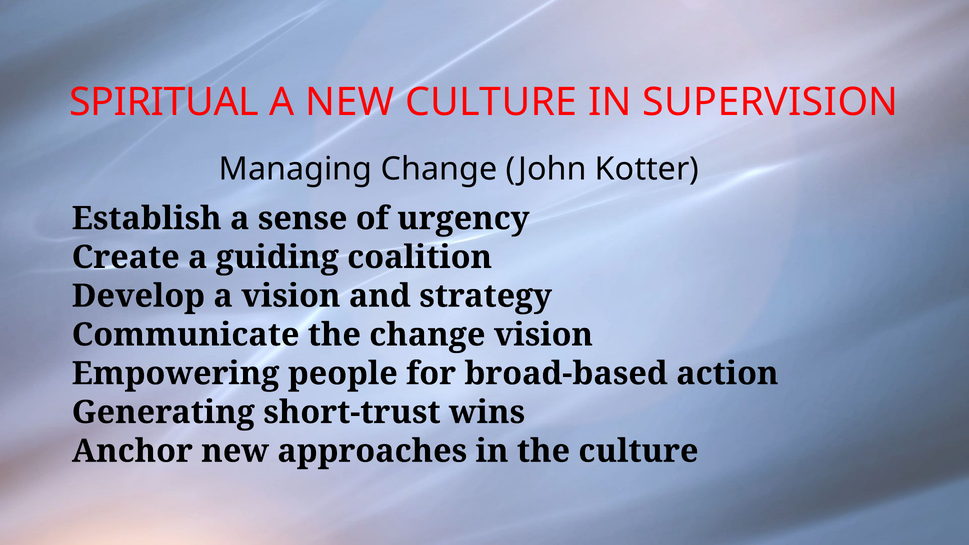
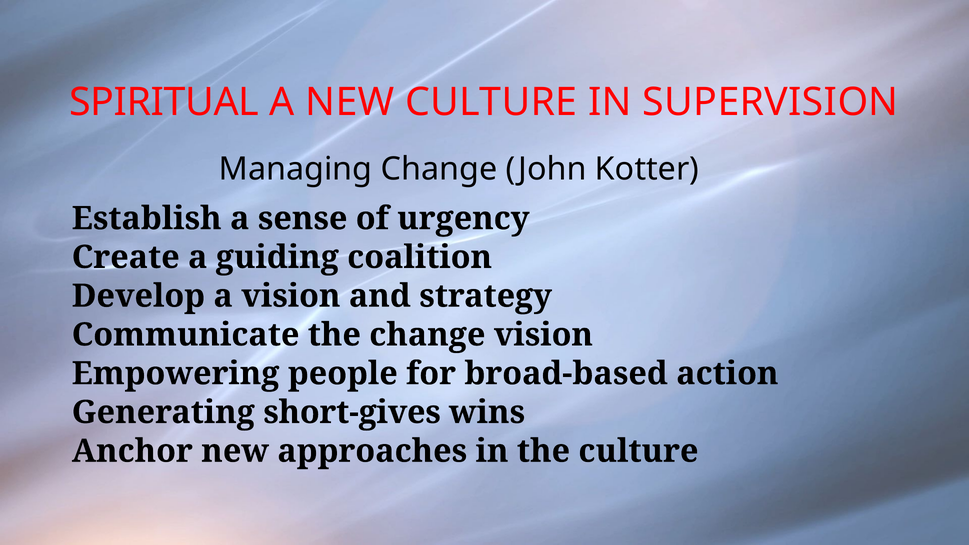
short-trust: short-trust -> short-gives (352, 412)
